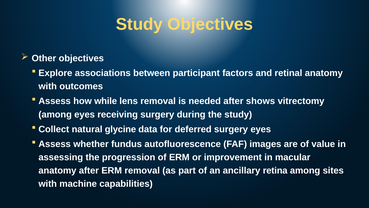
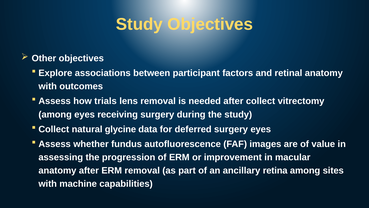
while: while -> trials (106, 101)
after shows: shows -> collect (261, 101)
